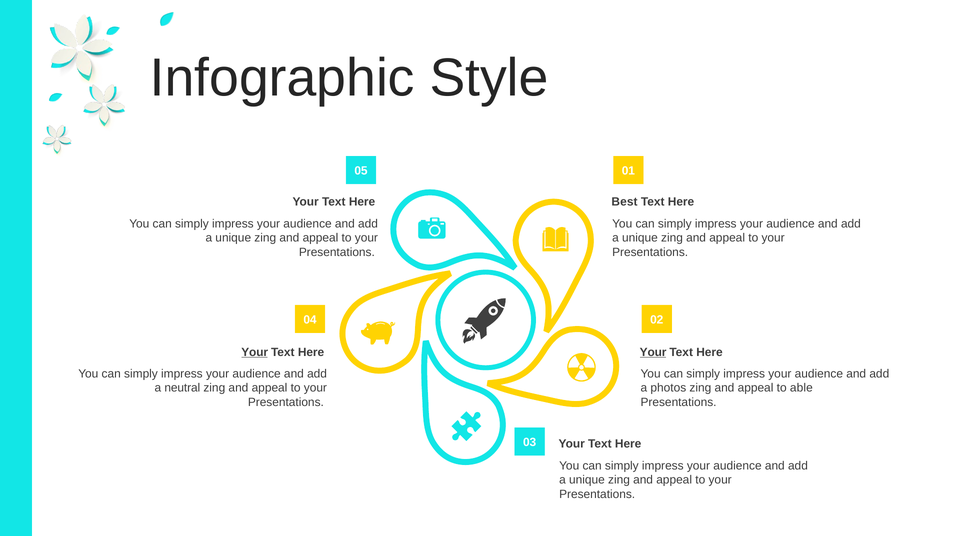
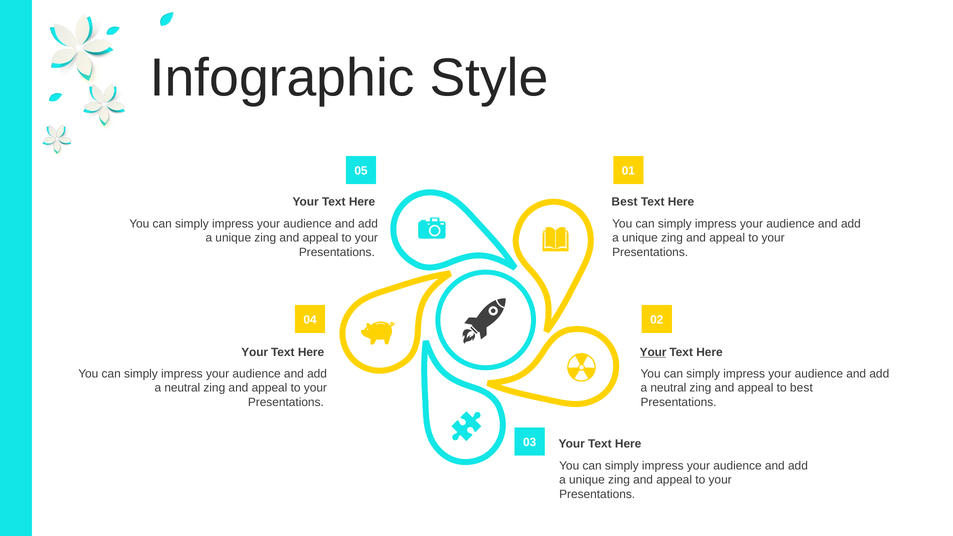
Your underline: present -> none (255, 352)
photos: photos -> neutral (668, 388)
to able: able -> best (801, 388)
